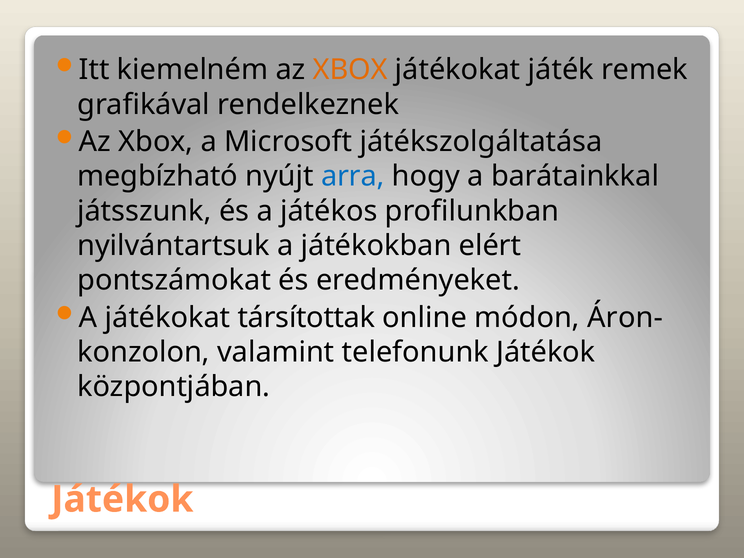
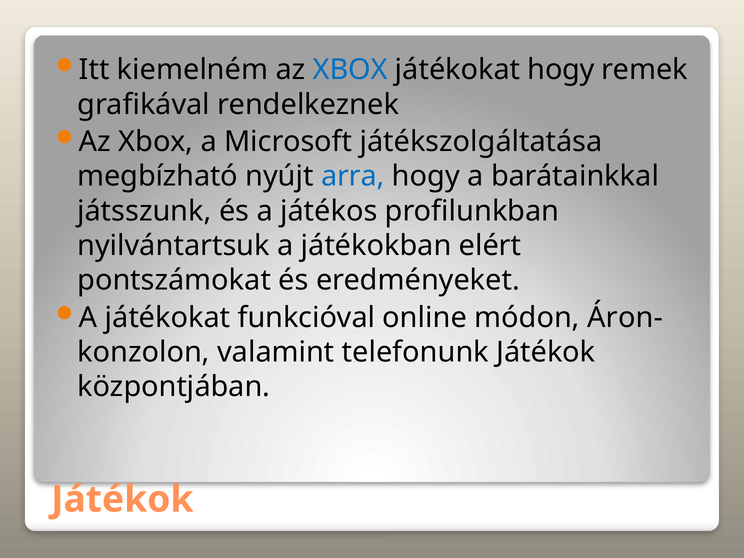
XBOX colour: orange -> blue (350, 70)
játékokat játék: játék -> hogy (561, 70)
társítottak: társítottak -> funkcióval (306, 318)
